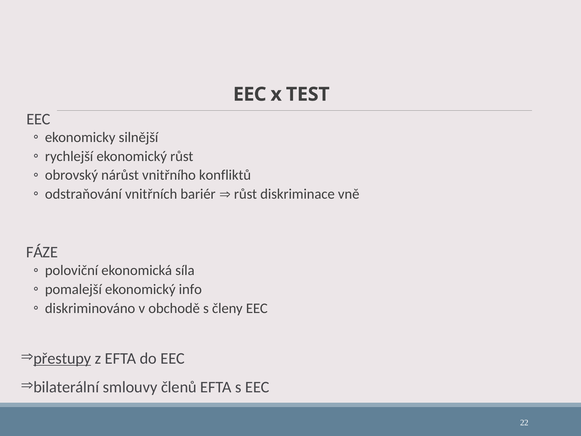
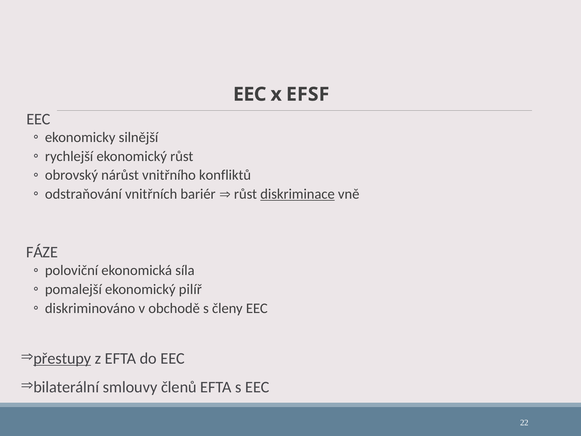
TEST: TEST -> EFSF (308, 94)
diskriminace underline: none -> present (298, 194)
info: info -> pilíř (190, 289)
